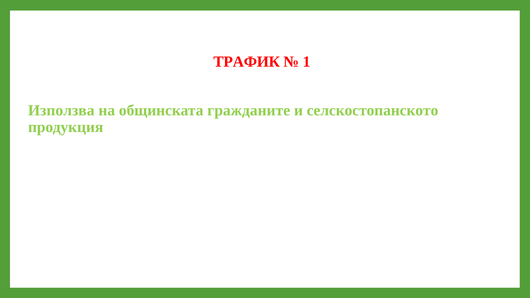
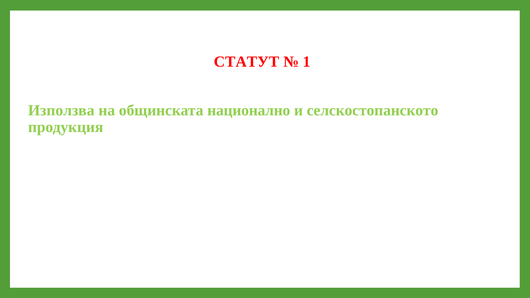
ТРАФИК: ТРАФИК -> СТАТУТ (246, 62)
гражданите: гражданите -> национално (249, 111)
